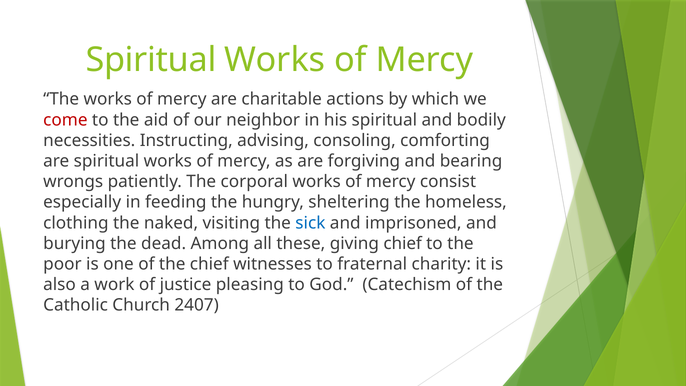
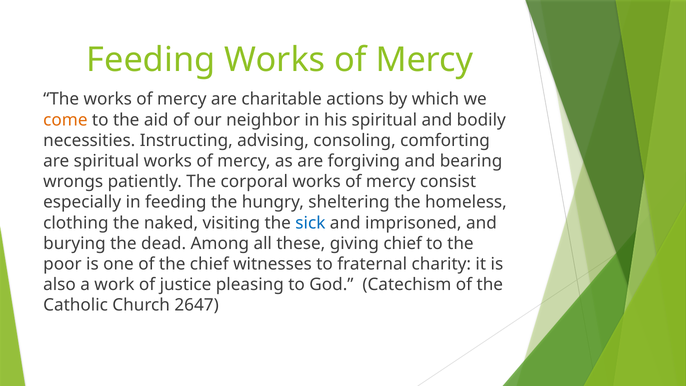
Spiritual: Spiritual -> Feeding (151, 60)
come colour: red -> orange (65, 120)
2407: 2407 -> 2647 (197, 305)
